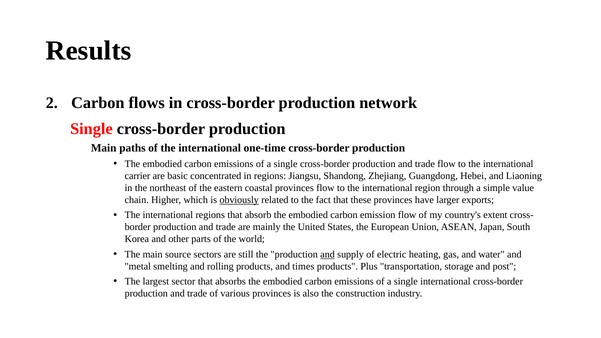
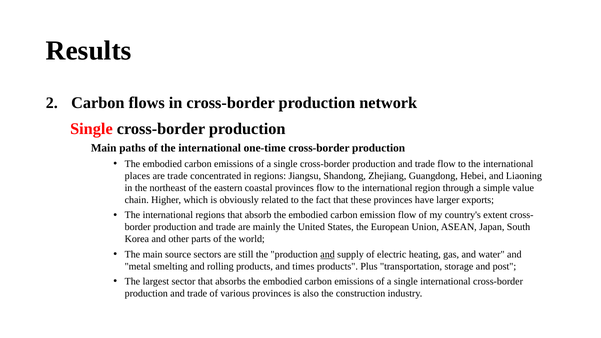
carrier: carrier -> places (137, 176)
are basic: basic -> trade (177, 176)
obviously underline: present -> none (239, 200)
